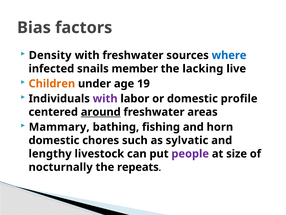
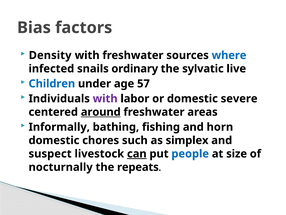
member: member -> ordinary (135, 69)
lacking: lacking -> sylvatic (203, 69)
Children colour: orange -> blue (52, 83)
19: 19 -> 57 (143, 83)
profile: profile -> severe (239, 98)
Mammary: Mammary -> Informally (59, 127)
sylvatic: sylvatic -> simplex (187, 140)
lengthy: lengthy -> suspect (50, 153)
can underline: none -> present (137, 153)
people colour: purple -> blue (190, 153)
